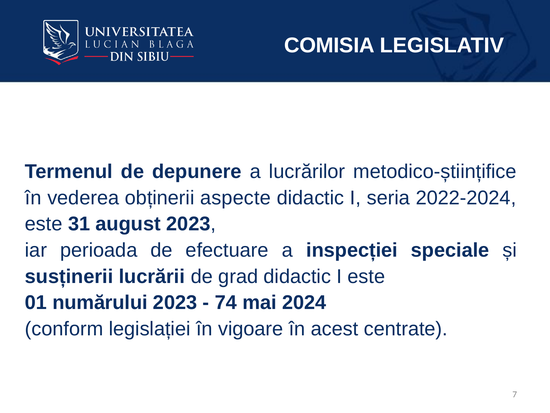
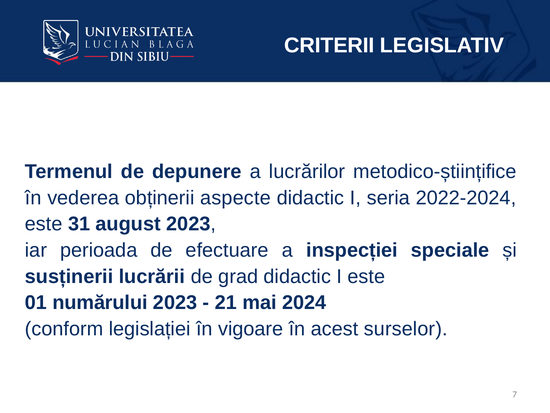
COMISIA: COMISIA -> CRITERII (329, 45)
74: 74 -> 21 (226, 302)
centrate: centrate -> surselor (406, 329)
